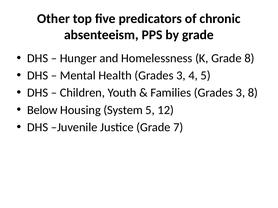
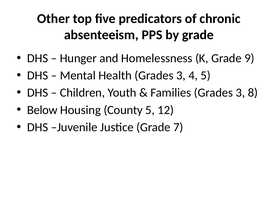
Grade 8: 8 -> 9 (249, 58)
System: System -> County (123, 110)
